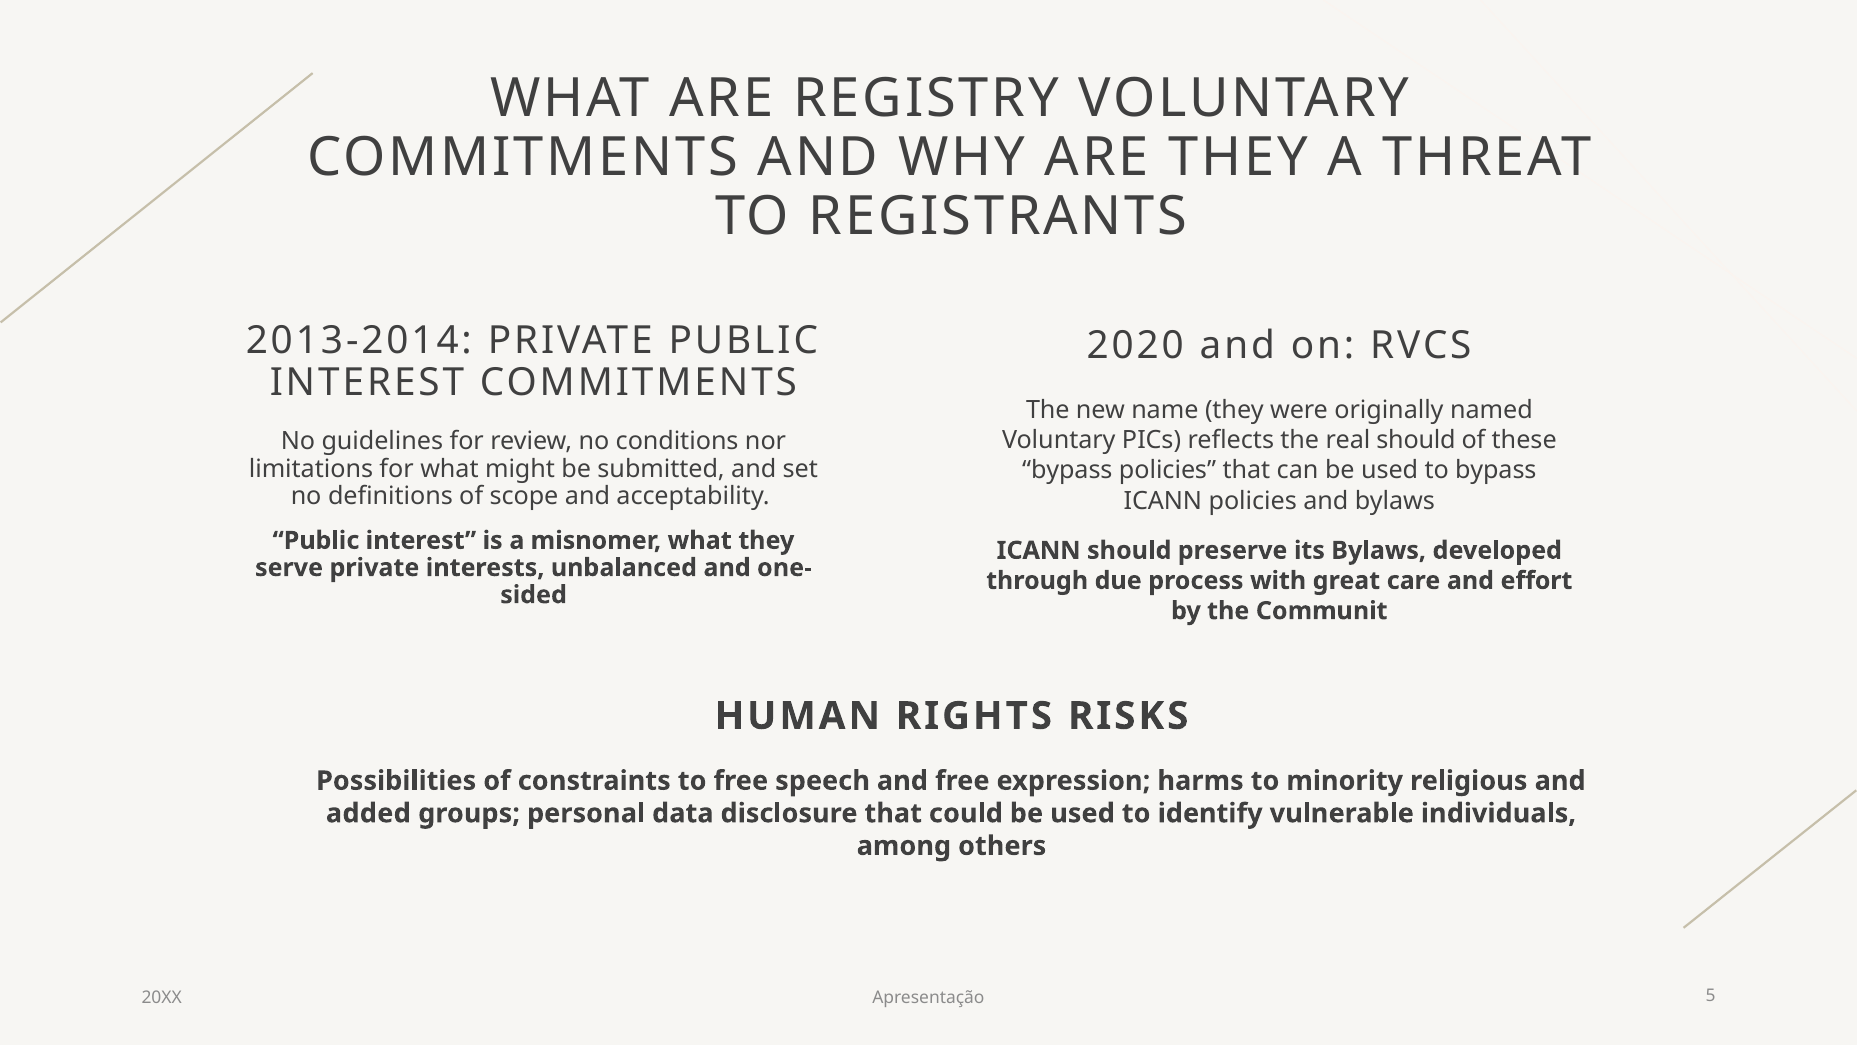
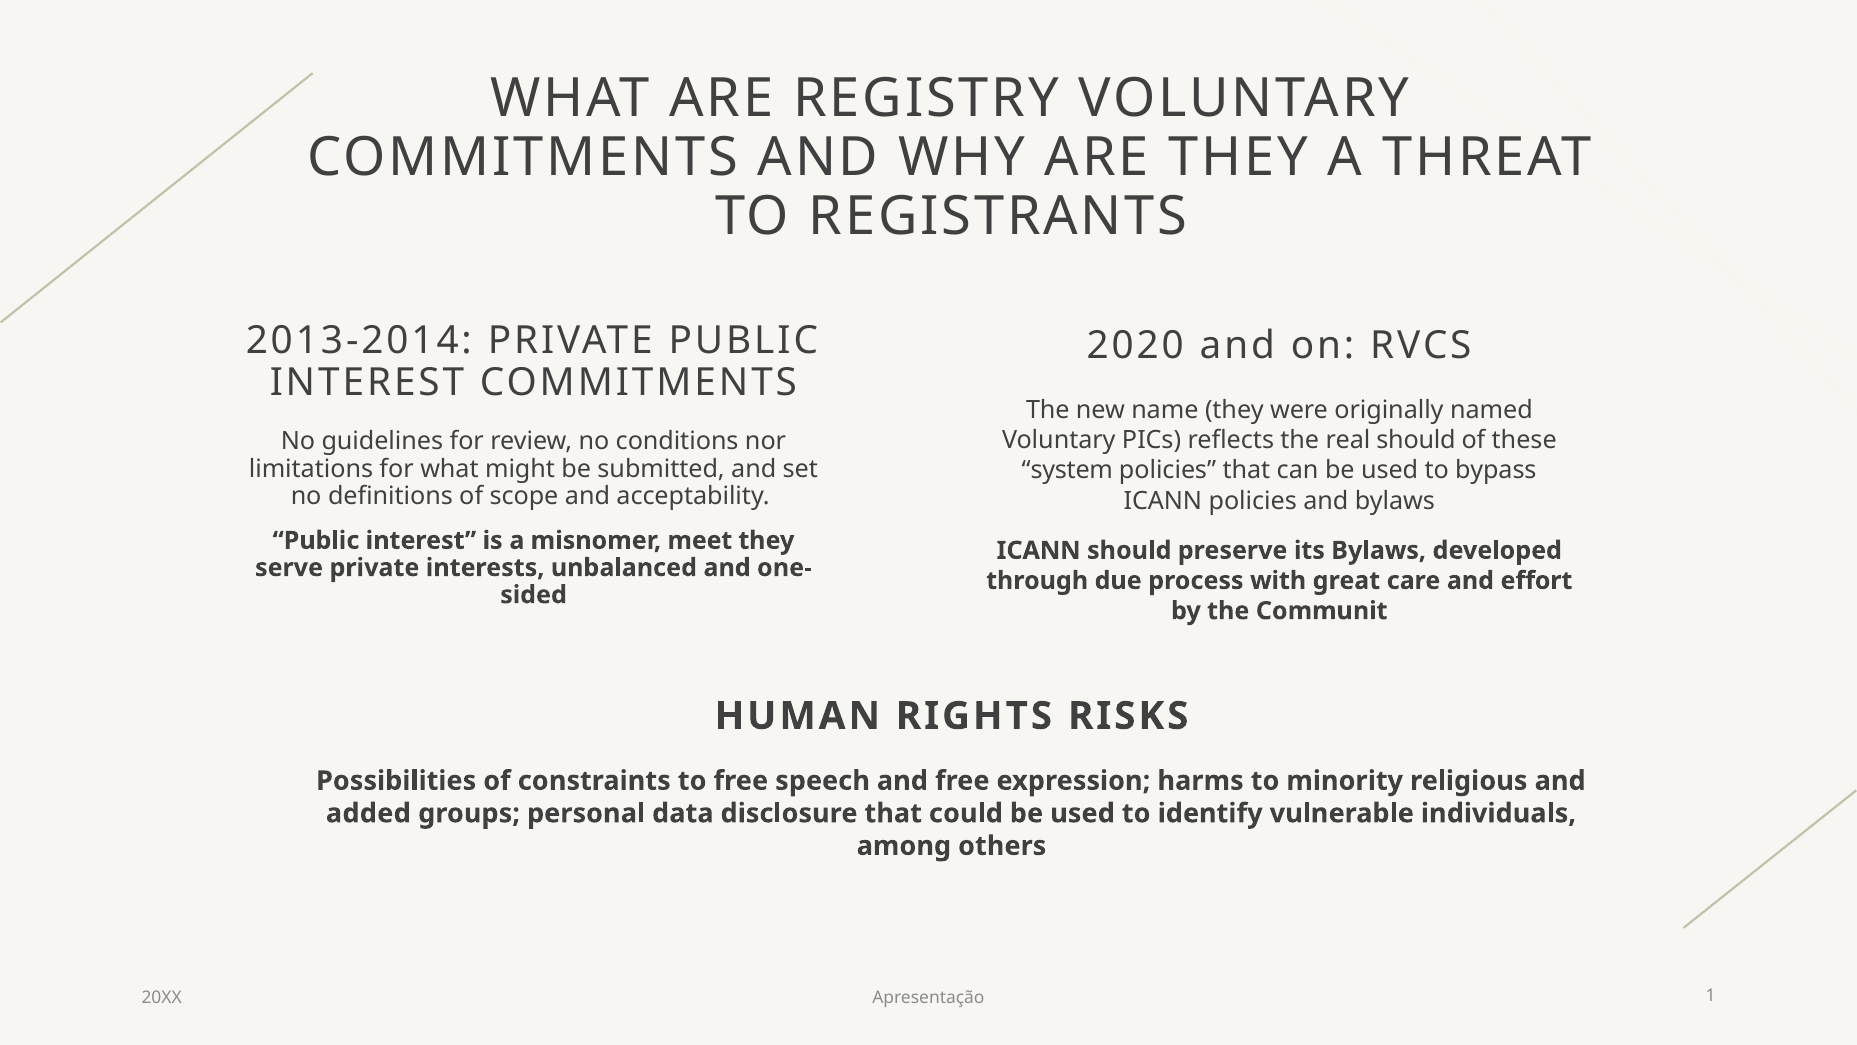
bypass: bypass -> system (1067, 470)
misnomer what: what -> meet (700, 540)
5: 5 -> 1 (1711, 996)
